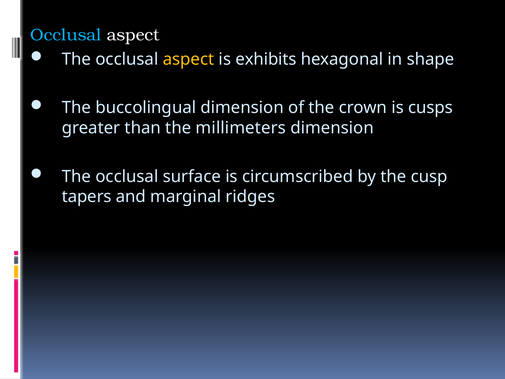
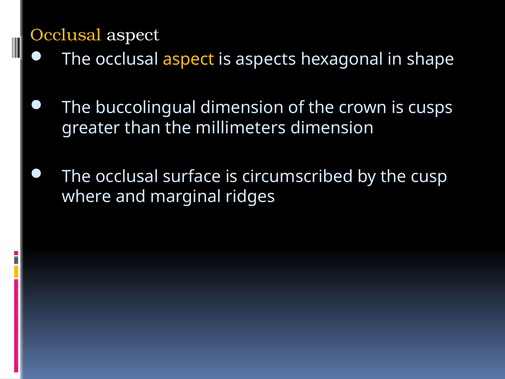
Occlusal colour: light blue -> yellow (66, 35)
exhibits: exhibits -> aspects (266, 59)
tapers: tapers -> where (87, 197)
